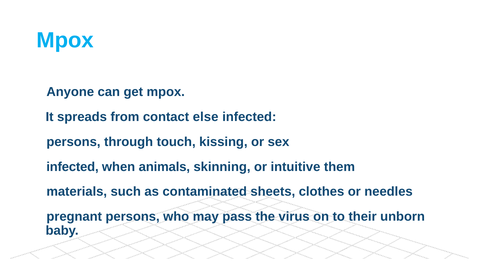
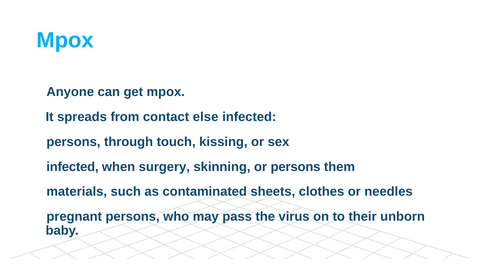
animals: animals -> surgery (164, 167)
or intuitive: intuitive -> persons (296, 167)
